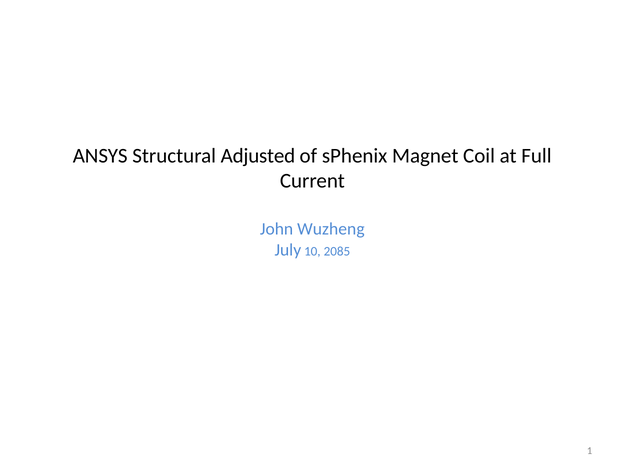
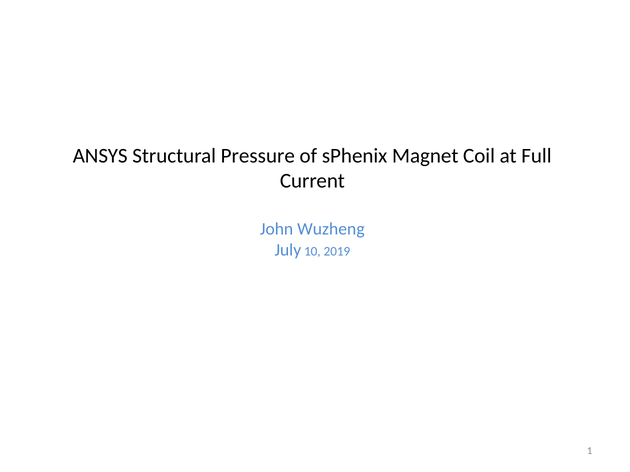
Adjusted: Adjusted -> Pressure (258, 156)
2085: 2085 -> 2019 (337, 252)
